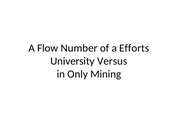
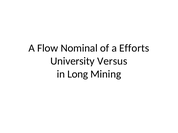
Number: Number -> Nominal (79, 48)
Only: Only -> Long (78, 74)
